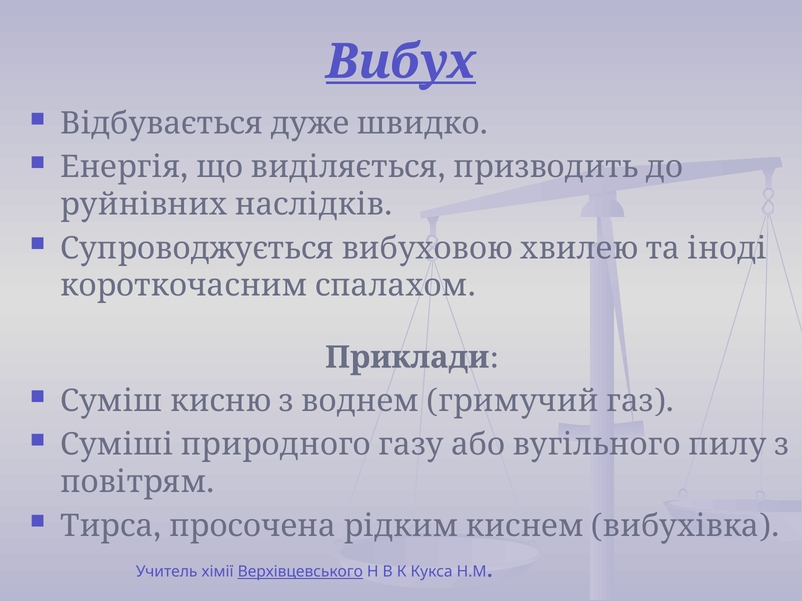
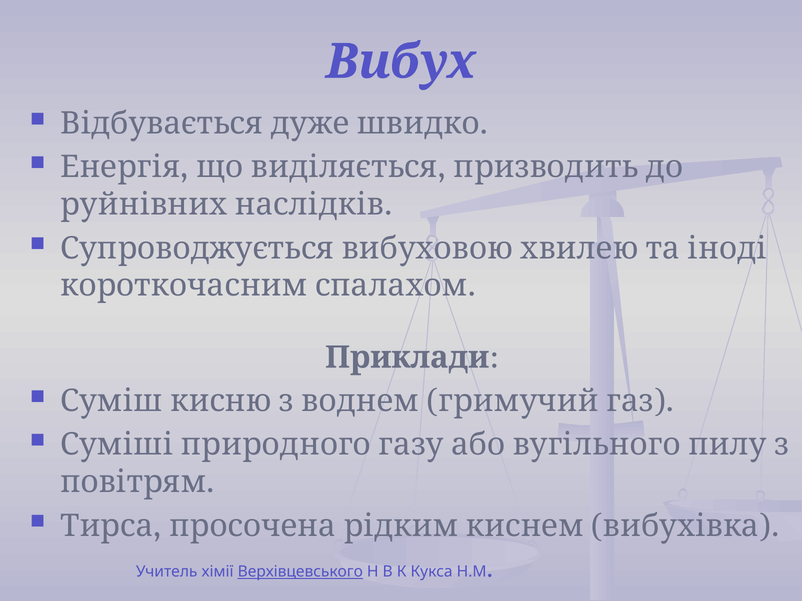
Вибух underline: present -> none (401, 62)
